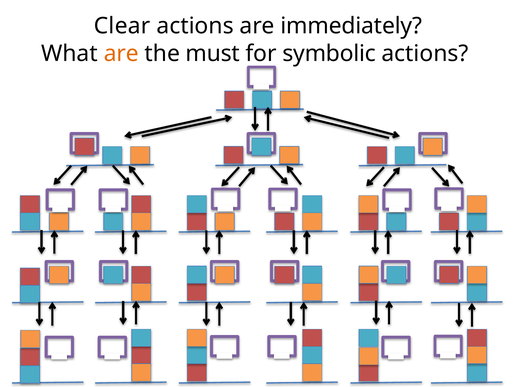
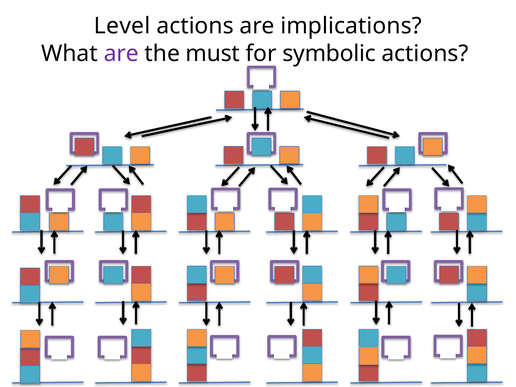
Clear: Clear -> Level (122, 26)
immediately: immediately -> implications (351, 26)
are colour: orange -> purple (121, 53)
